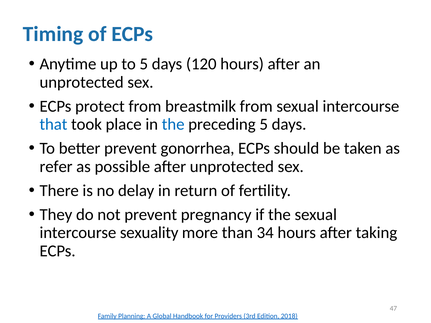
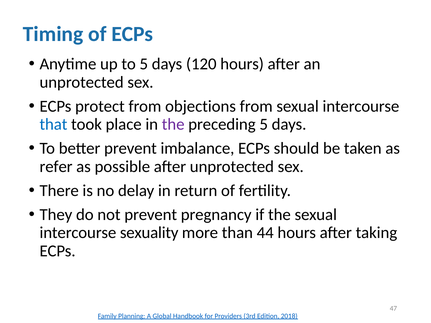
breastmilk: breastmilk -> objections (201, 106)
the colour: blue -> purple (173, 124)
gonorrhea: gonorrhea -> imbalance (197, 149)
34: 34 -> 44 (265, 233)
